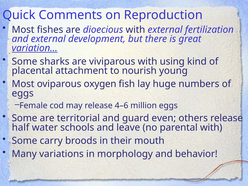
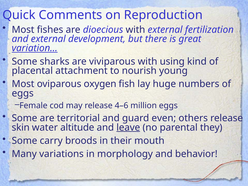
half: half -> skin (21, 127)
schools: schools -> altitude (77, 127)
leave underline: none -> present (128, 127)
parental with: with -> they (211, 127)
